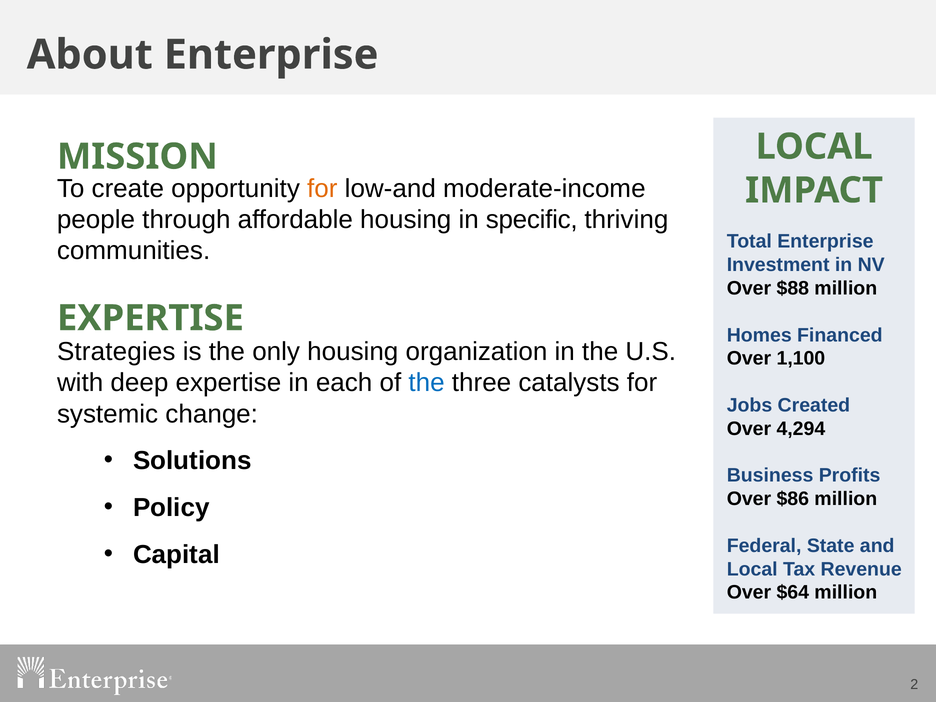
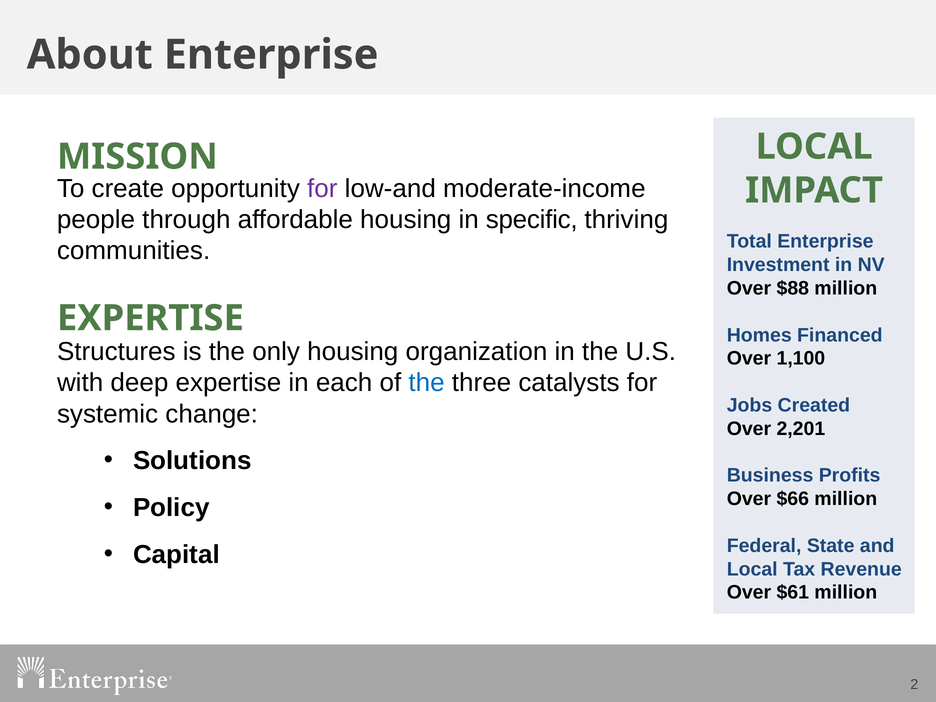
for colour: orange -> purple (322, 188)
Strategies: Strategies -> Structures (116, 352)
4,294: 4,294 -> 2,201 (801, 429)
$86: $86 -> $66 (793, 499)
$64: $64 -> $61 (793, 593)
